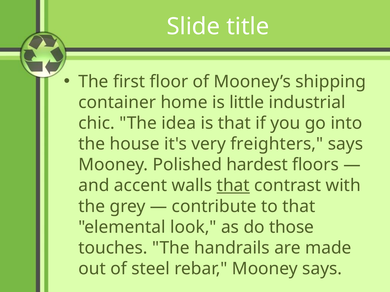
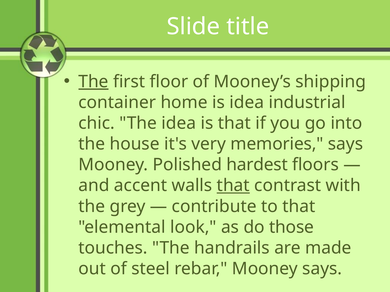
The underline: none -> present (93, 82)
is little: little -> idea (247, 103)
freighters: freighters -> memories (277, 144)
